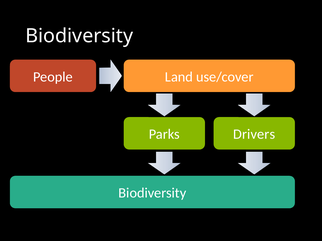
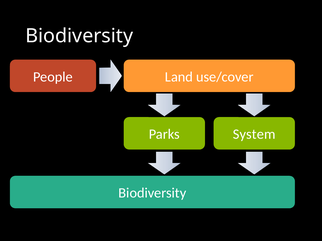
Drivers: Drivers -> System (254, 135)
